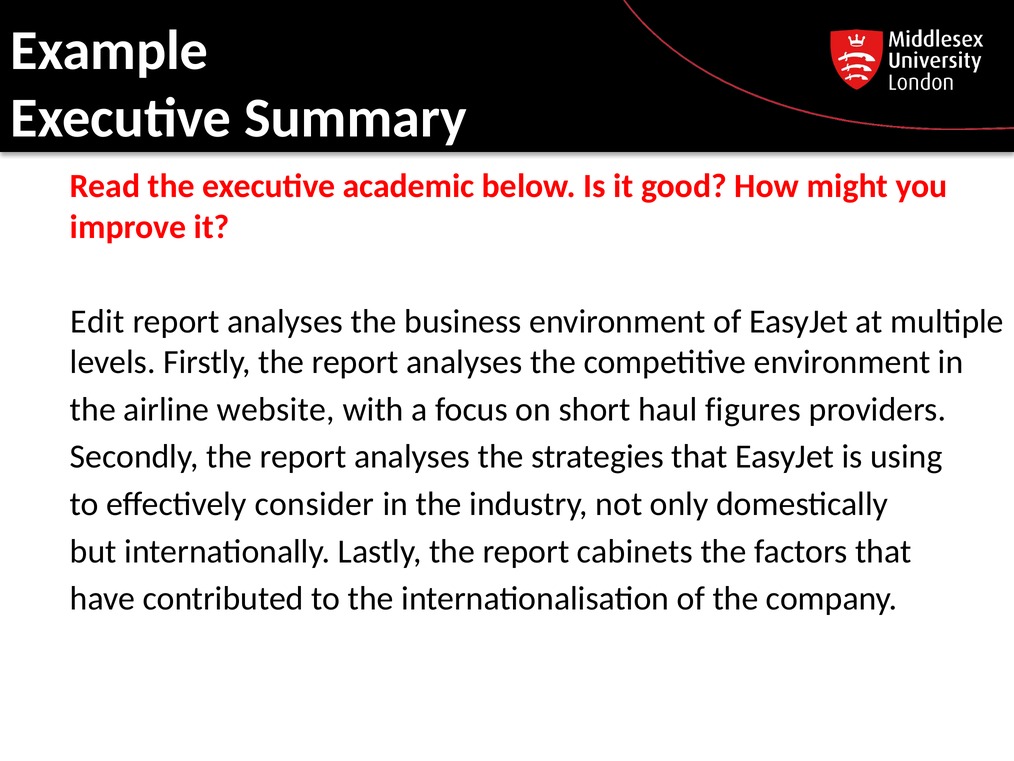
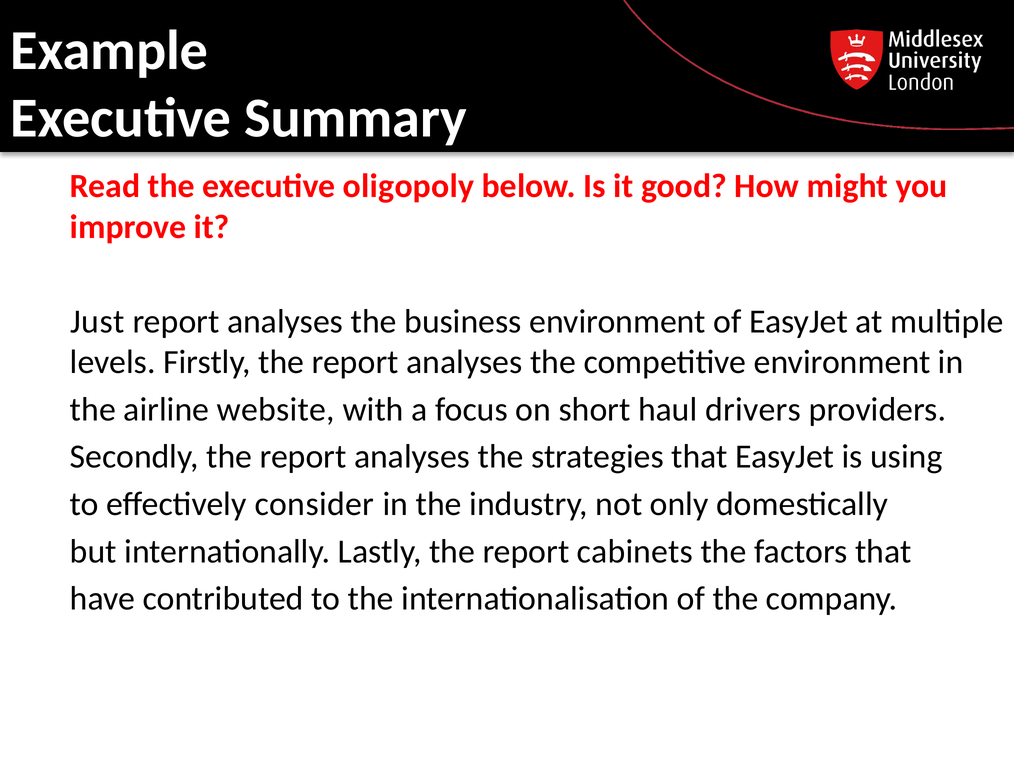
academic: academic -> oligopoly (408, 186)
Edit: Edit -> Just (97, 321)
figures: figures -> drivers (753, 409)
